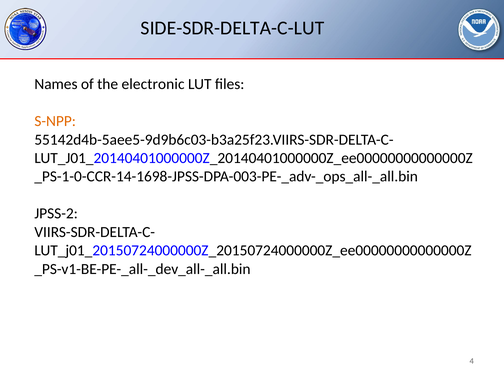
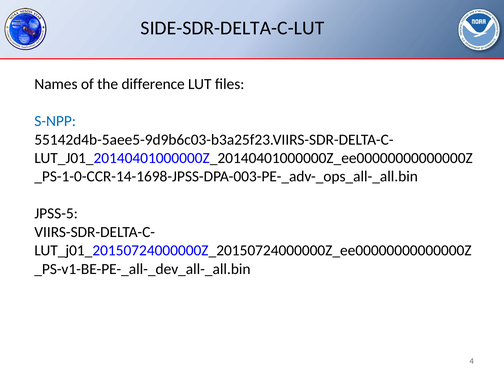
electronic: electronic -> difference (153, 84)
S-NPP colour: orange -> blue (55, 121)
JPSS-2: JPSS-2 -> JPSS-5 (56, 214)
